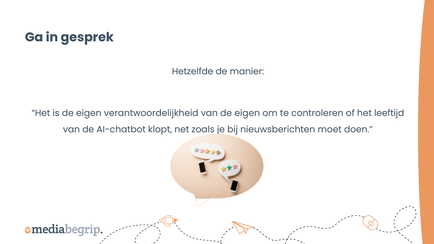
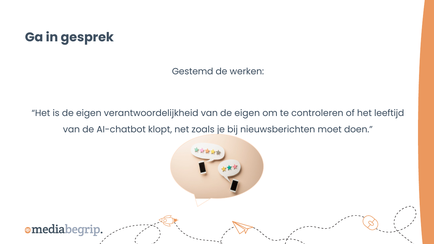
Hetzelfde: Hetzelfde -> Gestemd (193, 72)
manier: manier -> werken (247, 72)
